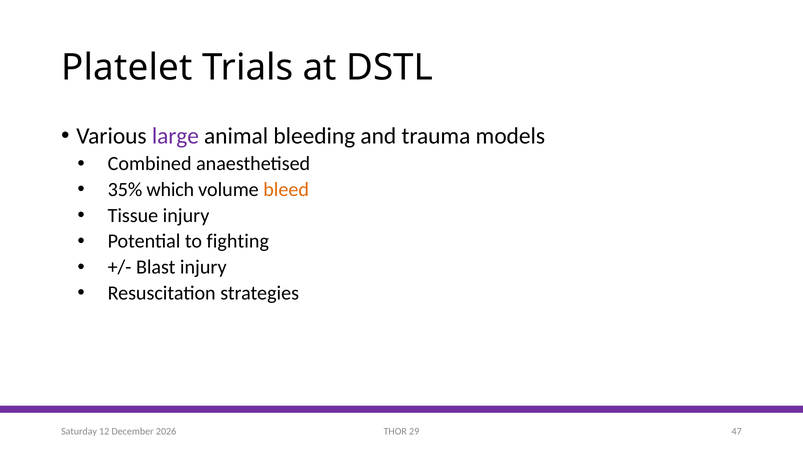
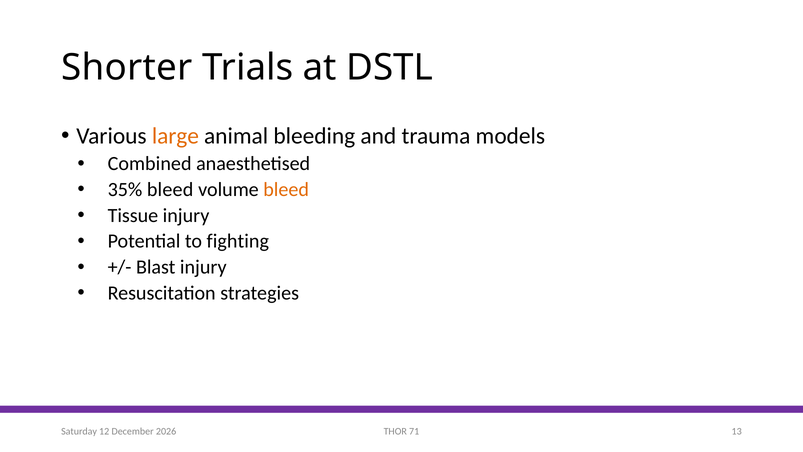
Platelet: Platelet -> Shorter (127, 67)
large colour: purple -> orange (175, 136)
35% which: which -> bleed (170, 190)
47: 47 -> 13 (737, 431)
29: 29 -> 71 (414, 431)
